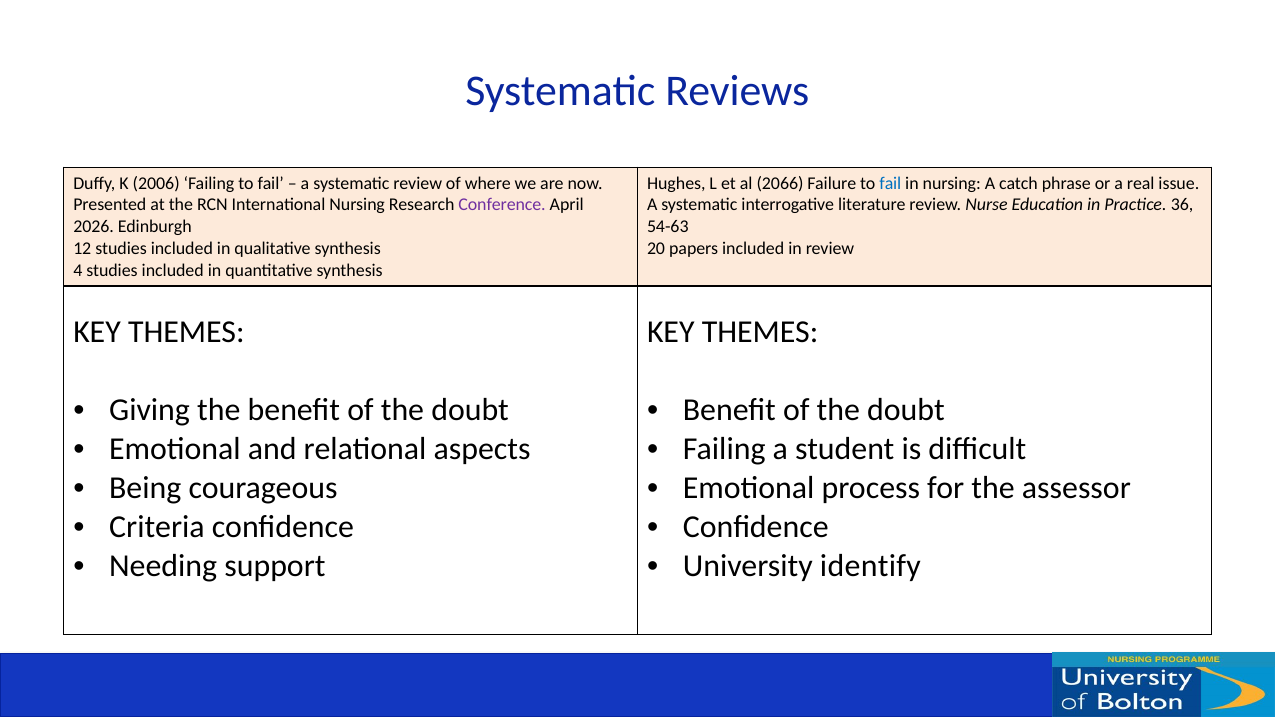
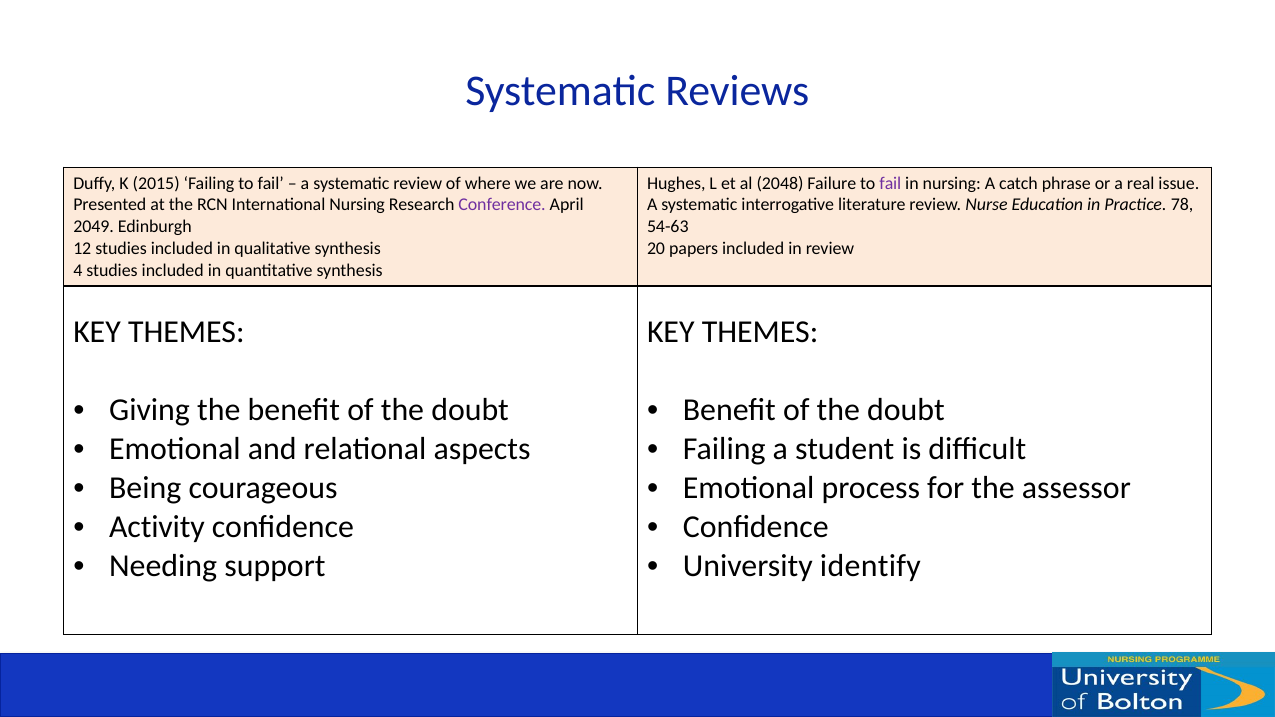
2006: 2006 -> 2015 (156, 183)
2066: 2066 -> 2048 (780, 183)
fail colour: blue -> purple (890, 183)
36: 36 -> 78 (1182, 205)
2026: 2026 -> 2049 (94, 227)
Criteria: Criteria -> Activity (157, 527)
